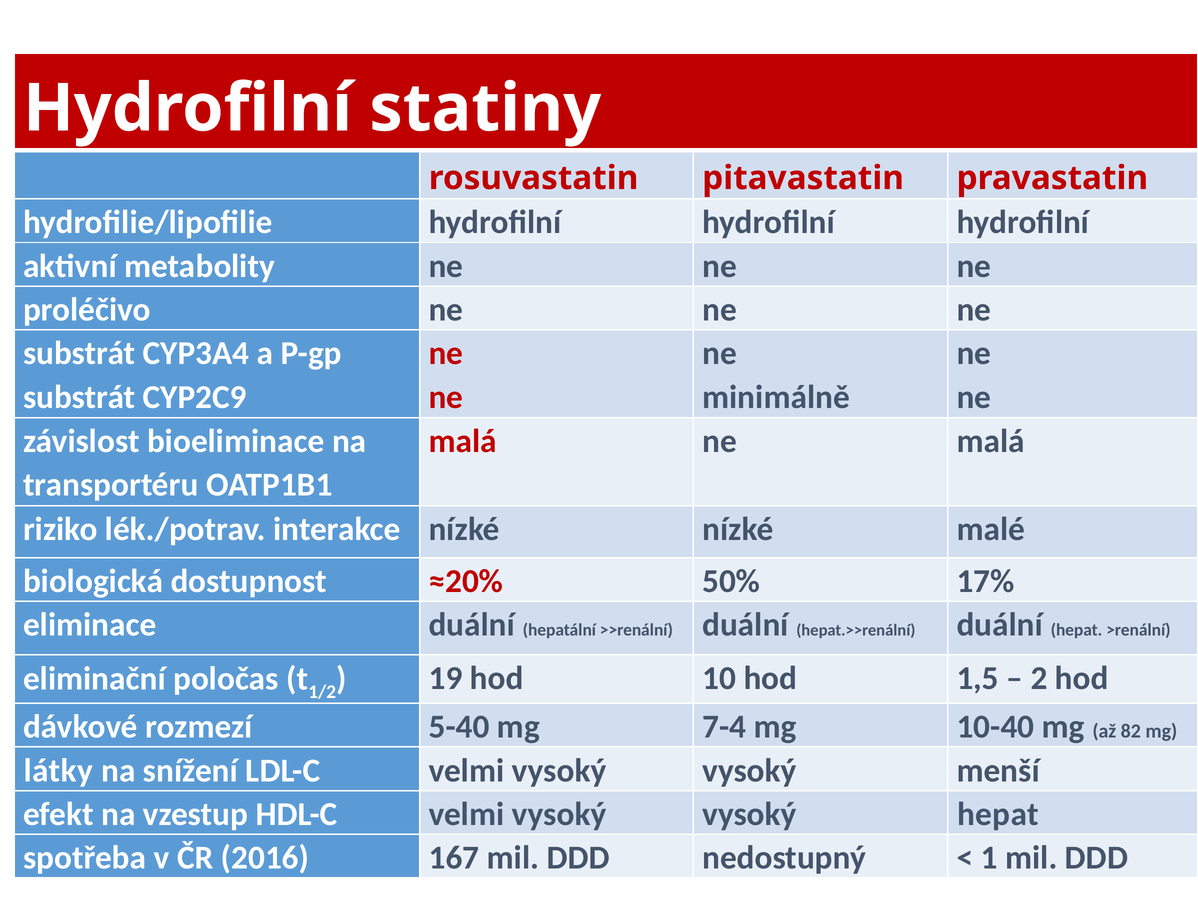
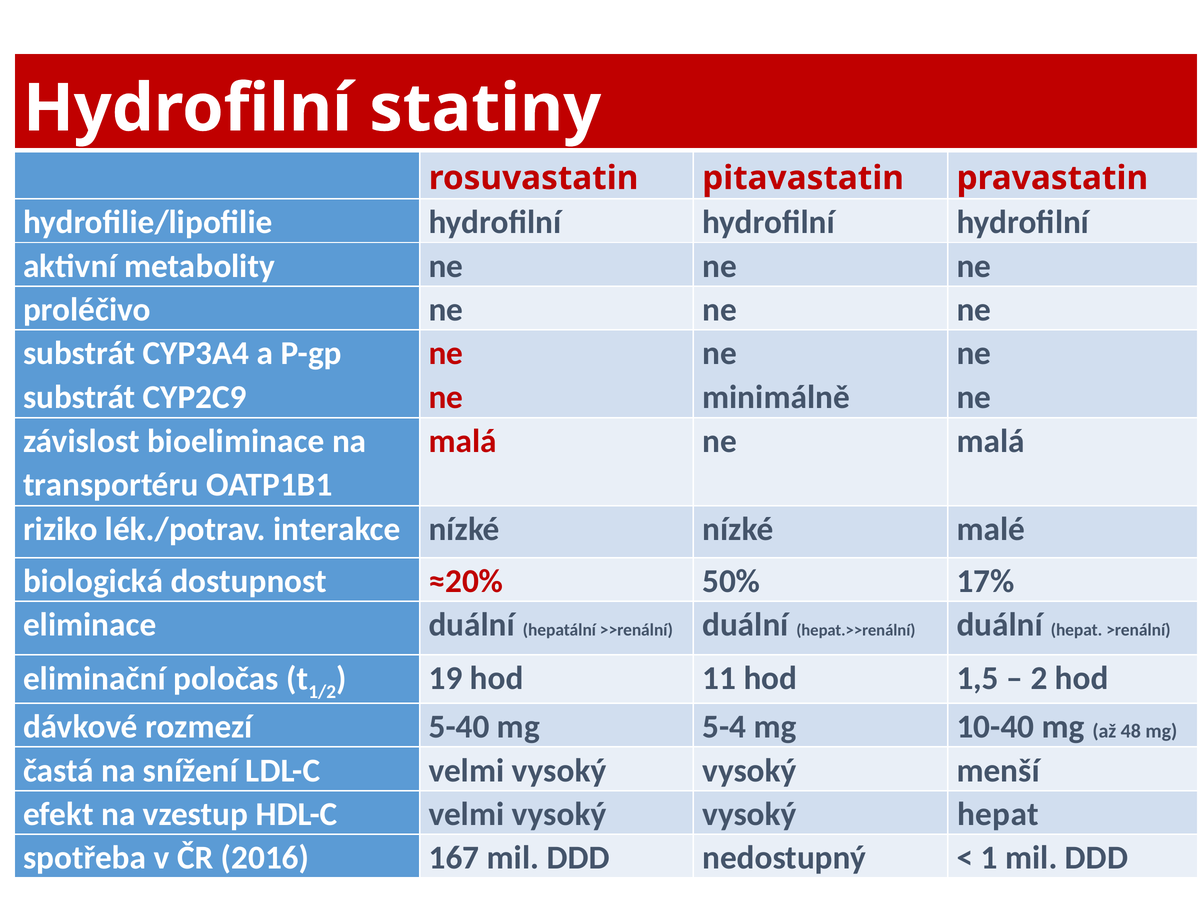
10: 10 -> 11 (719, 678)
7-4: 7-4 -> 5-4 (724, 726)
82: 82 -> 48 (1131, 731)
látky: látky -> častá (58, 770)
